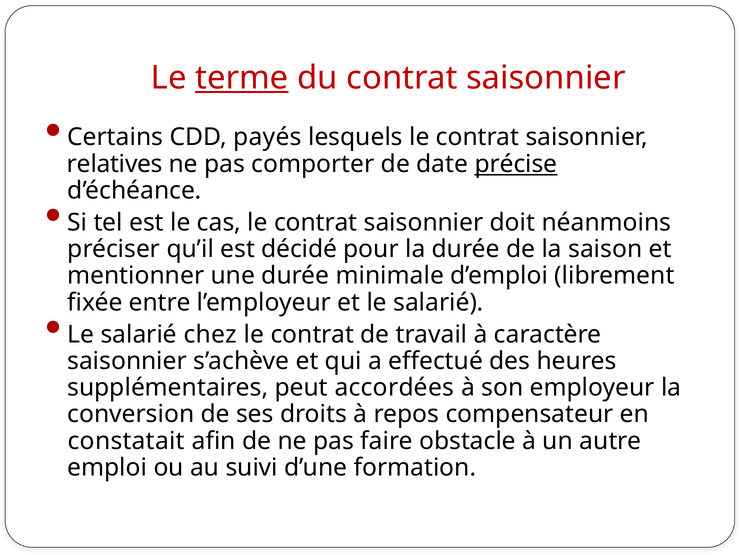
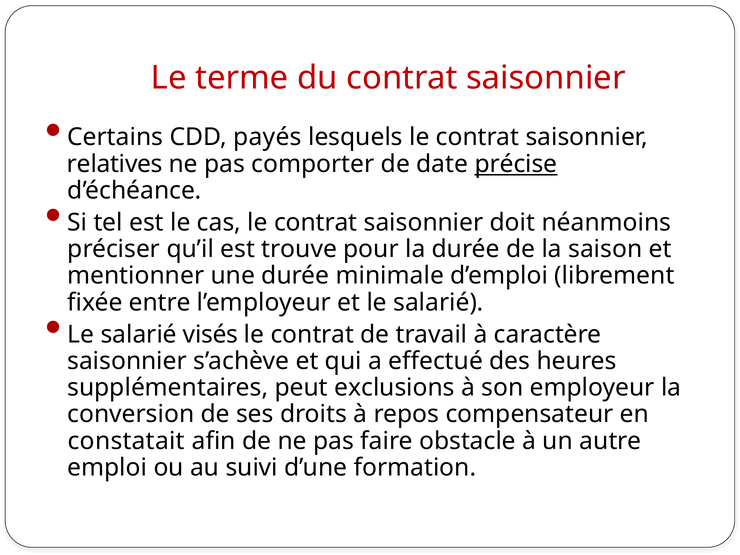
terme underline: present -> none (242, 78)
décidé: décidé -> trouve (299, 249)
chez: chez -> visés (210, 334)
accordées: accordées -> exclusions (394, 388)
